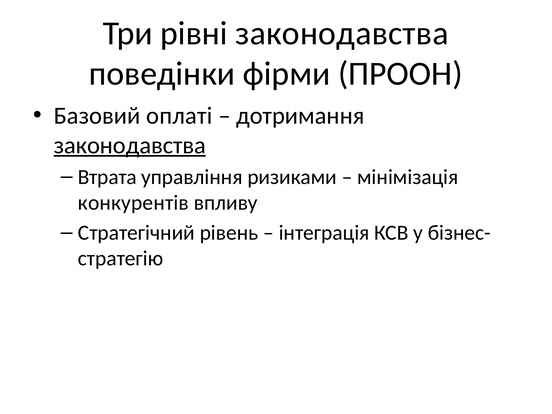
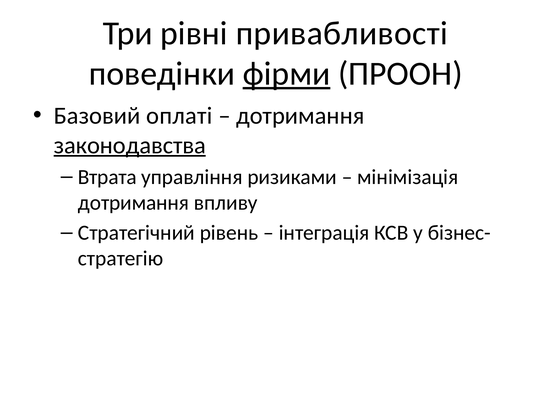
рівні законодавства: законодавства -> привабливості (342, 33)
фірми underline: none -> present (287, 74)
конкурентів: конкурентів -> дотримання (134, 203)
